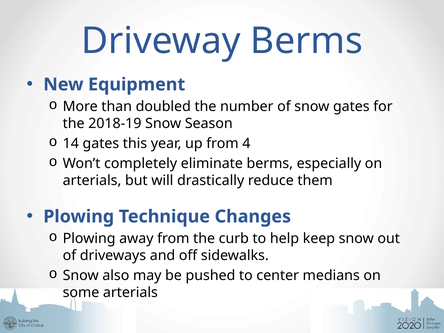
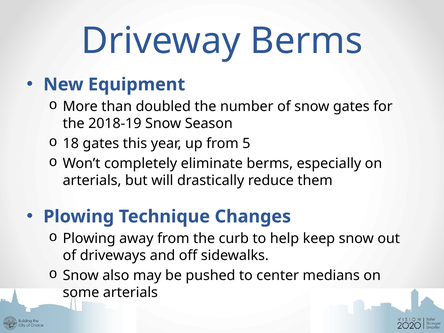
14: 14 -> 18 (71, 143)
4: 4 -> 5 (246, 143)
